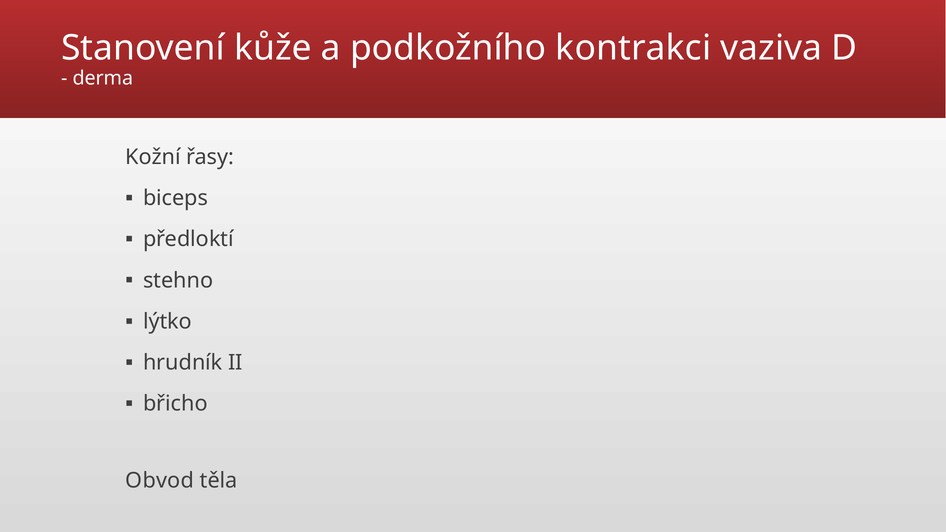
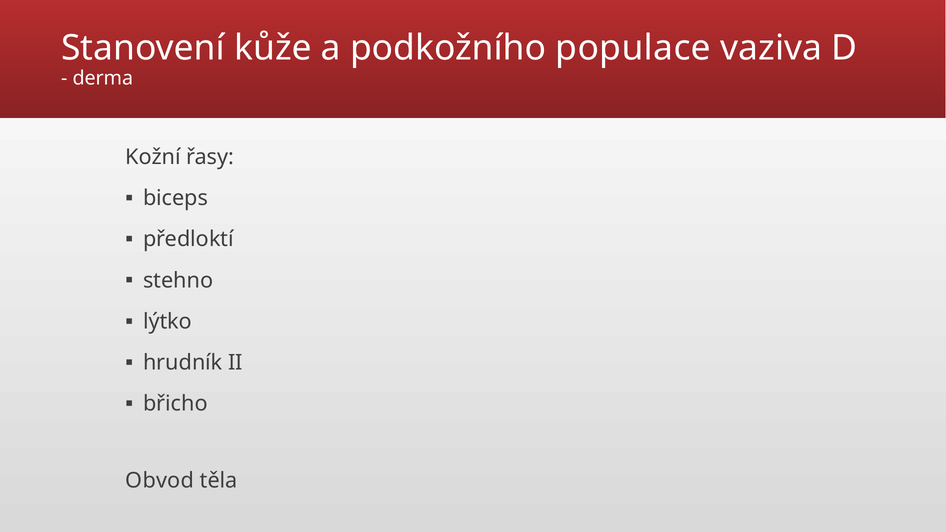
kontrakci: kontrakci -> populace (633, 48)
